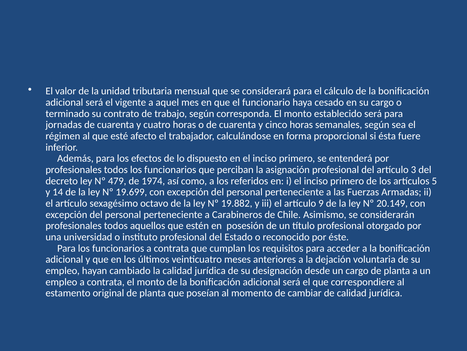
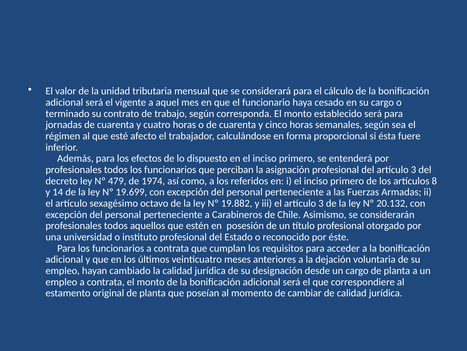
5: 5 -> 8 (434, 181)
el artículo 9: 9 -> 3 (321, 203)
20.149: 20.149 -> 20.132 (392, 203)
